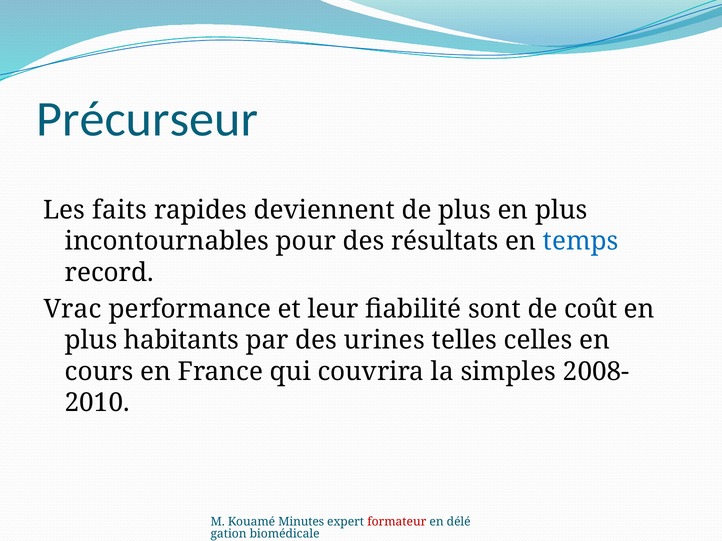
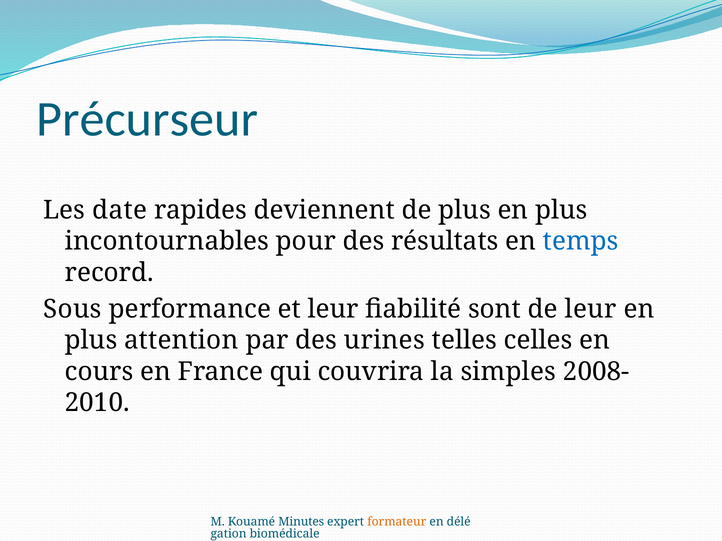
faits: faits -> date (120, 210)
Vrac: Vrac -> Sous (73, 309)
de coût: coût -> leur (591, 309)
habitants: habitants -> attention (181, 341)
formateur colour: red -> orange (397, 522)
